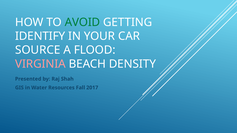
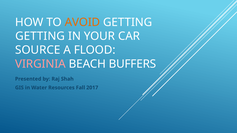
AVOID colour: green -> orange (82, 22)
IDENTIFY: IDENTIFY -> GETTING (40, 36)
DENSITY: DENSITY -> BUFFERS (132, 64)
